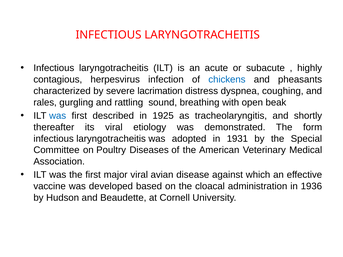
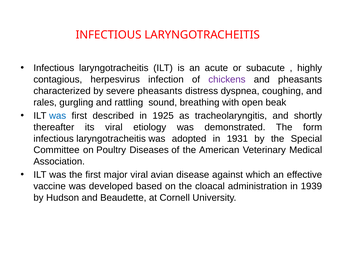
chickens colour: blue -> purple (227, 80)
severe lacrimation: lacrimation -> pheasants (160, 91)
1936: 1936 -> 1939 (311, 186)
